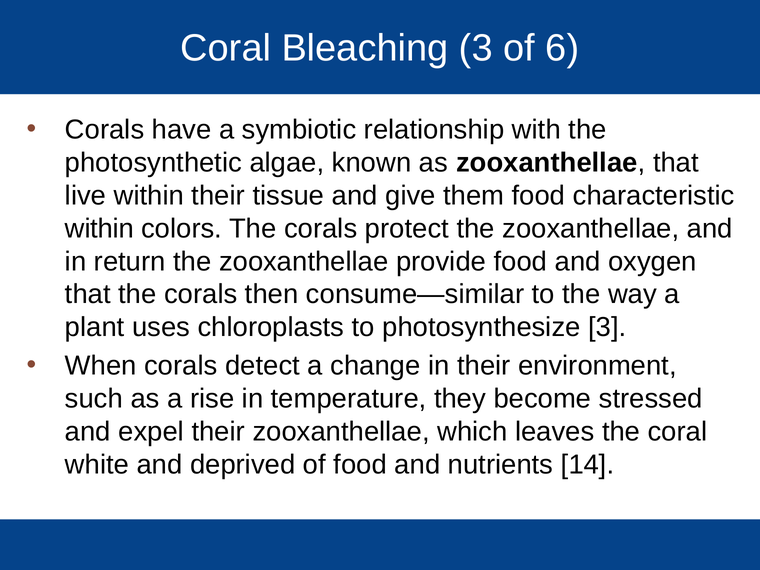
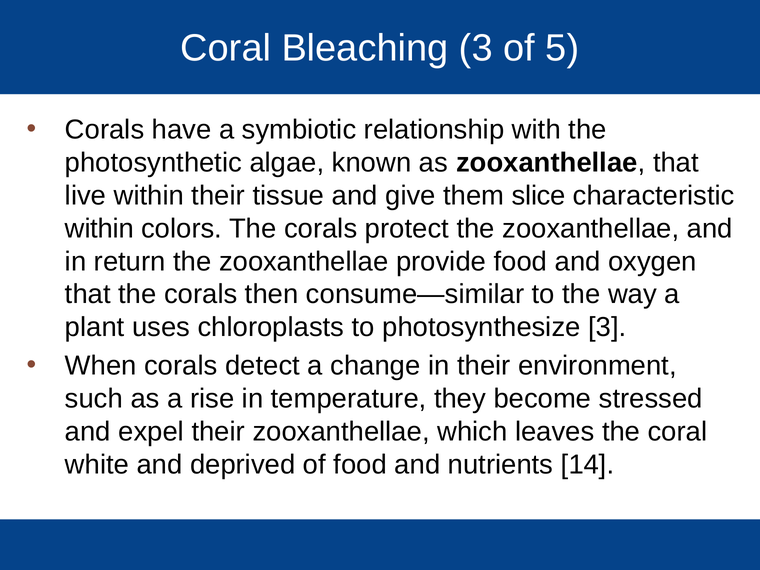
6: 6 -> 5 (562, 48)
them food: food -> slice (539, 196)
